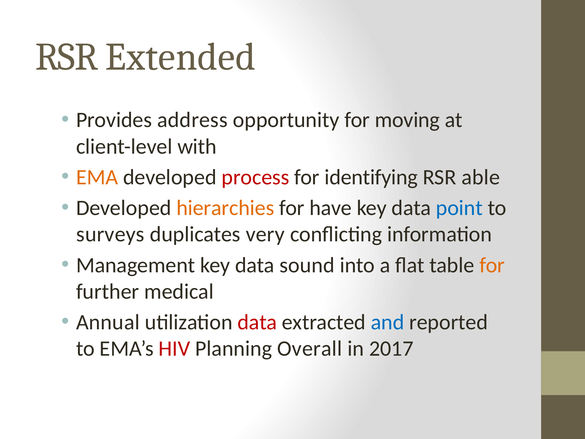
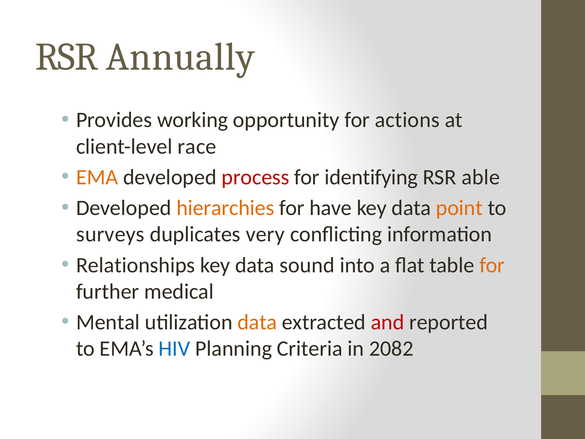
Extended: Extended -> Annually (180, 57)
address: address -> working (193, 120)
moving: moving -> actions (407, 120)
with: with -> race (197, 146)
point colour: blue -> orange (459, 208)
Management: Management -> Relationships (136, 265)
Annual: Annual -> Mental (108, 322)
data colour: red -> orange (257, 322)
and colour: blue -> red (388, 322)
HIV colour: red -> blue (174, 348)
Overall: Overall -> Criteria (310, 348)
2017: 2017 -> 2082 (391, 348)
